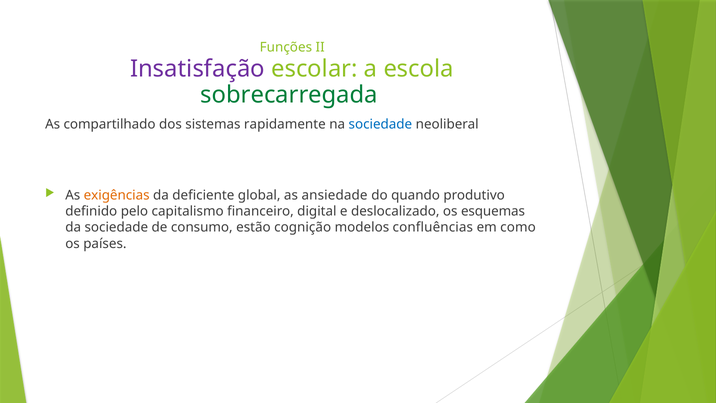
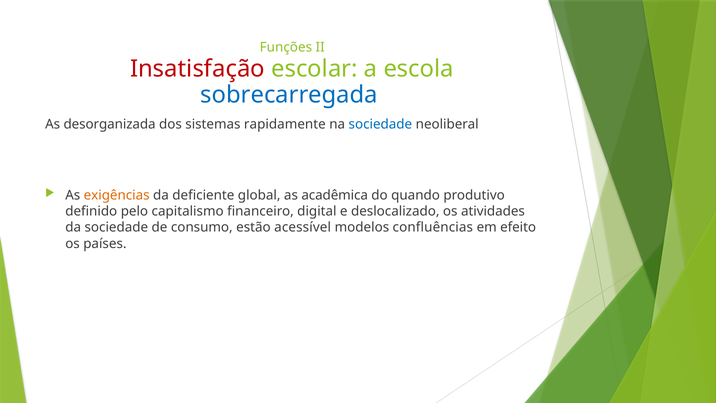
Insatisfação colour: purple -> red (198, 69)
sobrecarregada colour: green -> blue (289, 95)
compartilhado: compartilhado -> desorganizada (110, 124)
ansiedade: ansiedade -> acadêmica (335, 195)
esquemas: esquemas -> atividades (493, 211)
cognição: cognição -> acessível (303, 227)
como: como -> efeito (518, 227)
